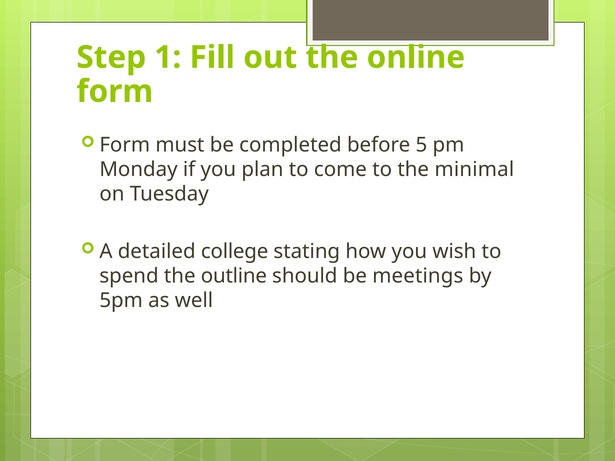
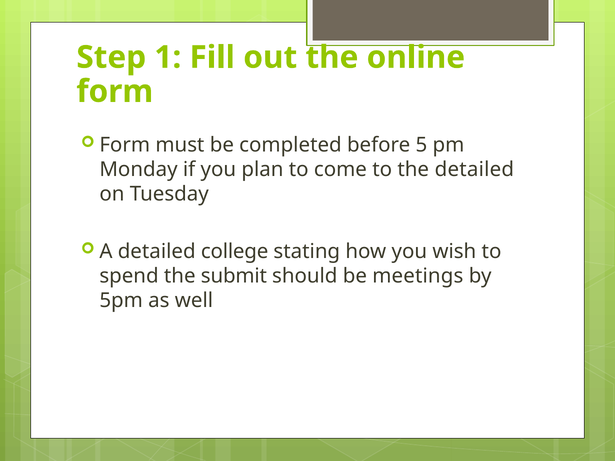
the minimal: minimal -> detailed (474, 170)
outline: outline -> submit (234, 276)
